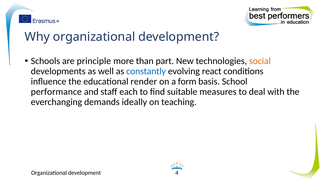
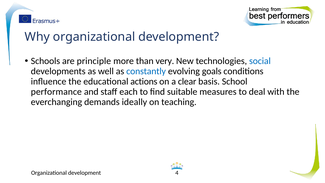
part: part -> very (165, 61)
social colour: orange -> blue (260, 61)
react: react -> goals (212, 71)
render: render -> actions (144, 81)
form: form -> clear (187, 81)
